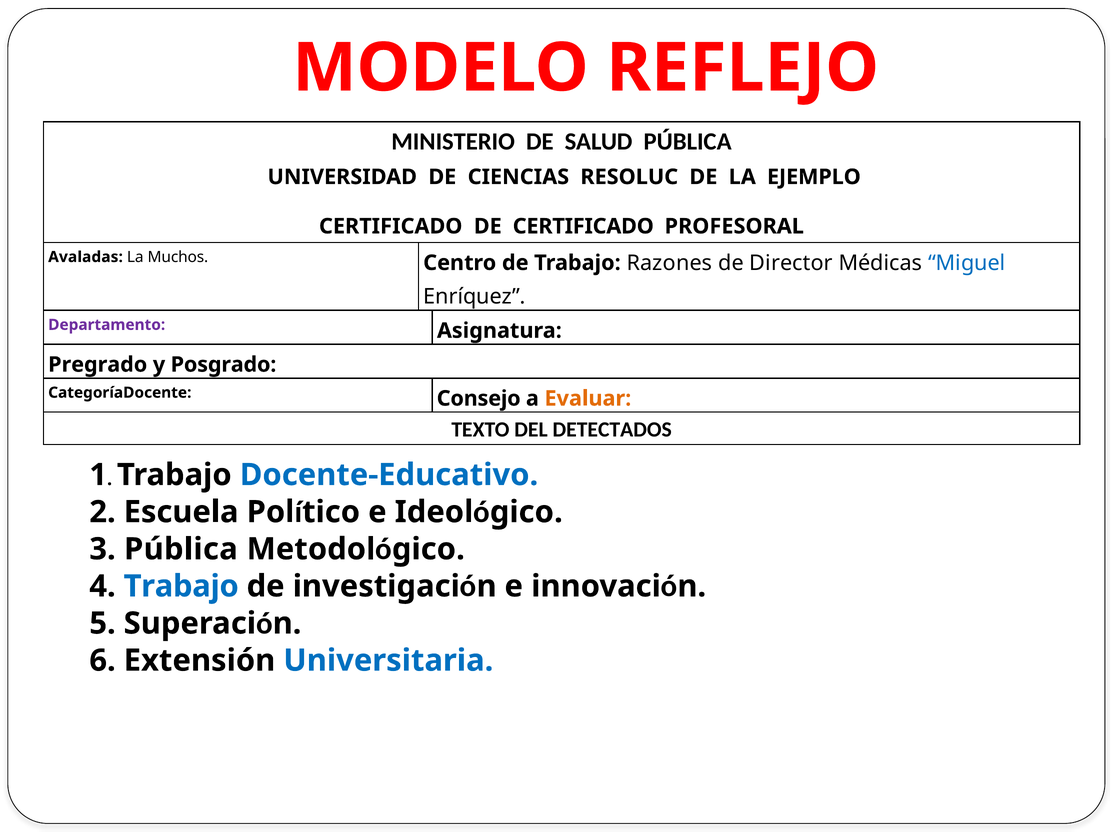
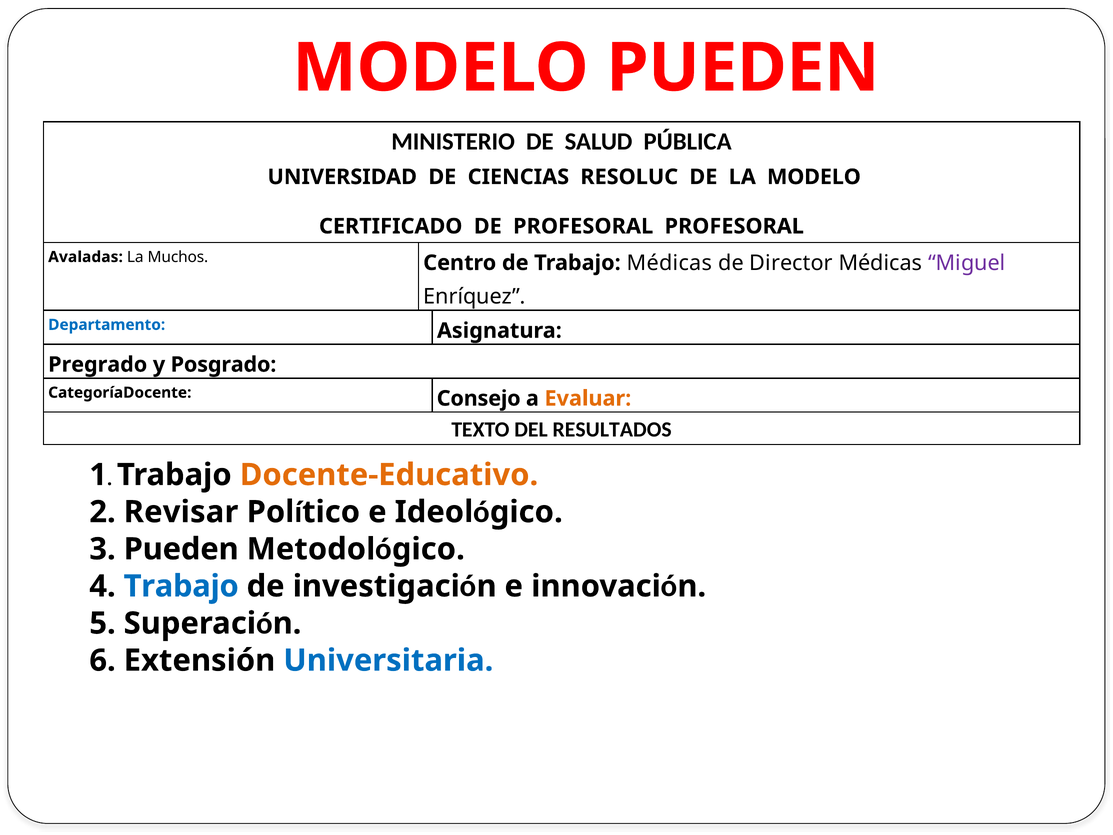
MODELO REFLEJO: REFLEJO -> PUEDEN (743, 68)
LA EJEMPLO: EJEMPLO -> MODELO (814, 177)
DE CERTIFICADO: CERTIFICADO -> PROFESORAL (583, 226)
Trabajo Razones: Razones -> Médicas (669, 263)
Miguel colour: blue -> purple (967, 263)
Departamento colour: purple -> blue (107, 325)
DETECTADOS: DETECTADOS -> RESULTADOS (612, 429)
Docente-Educativo colour: blue -> orange (389, 475)
Escuela: Escuela -> Revisar (181, 512)
3 Pública: Pública -> Pueden (181, 549)
